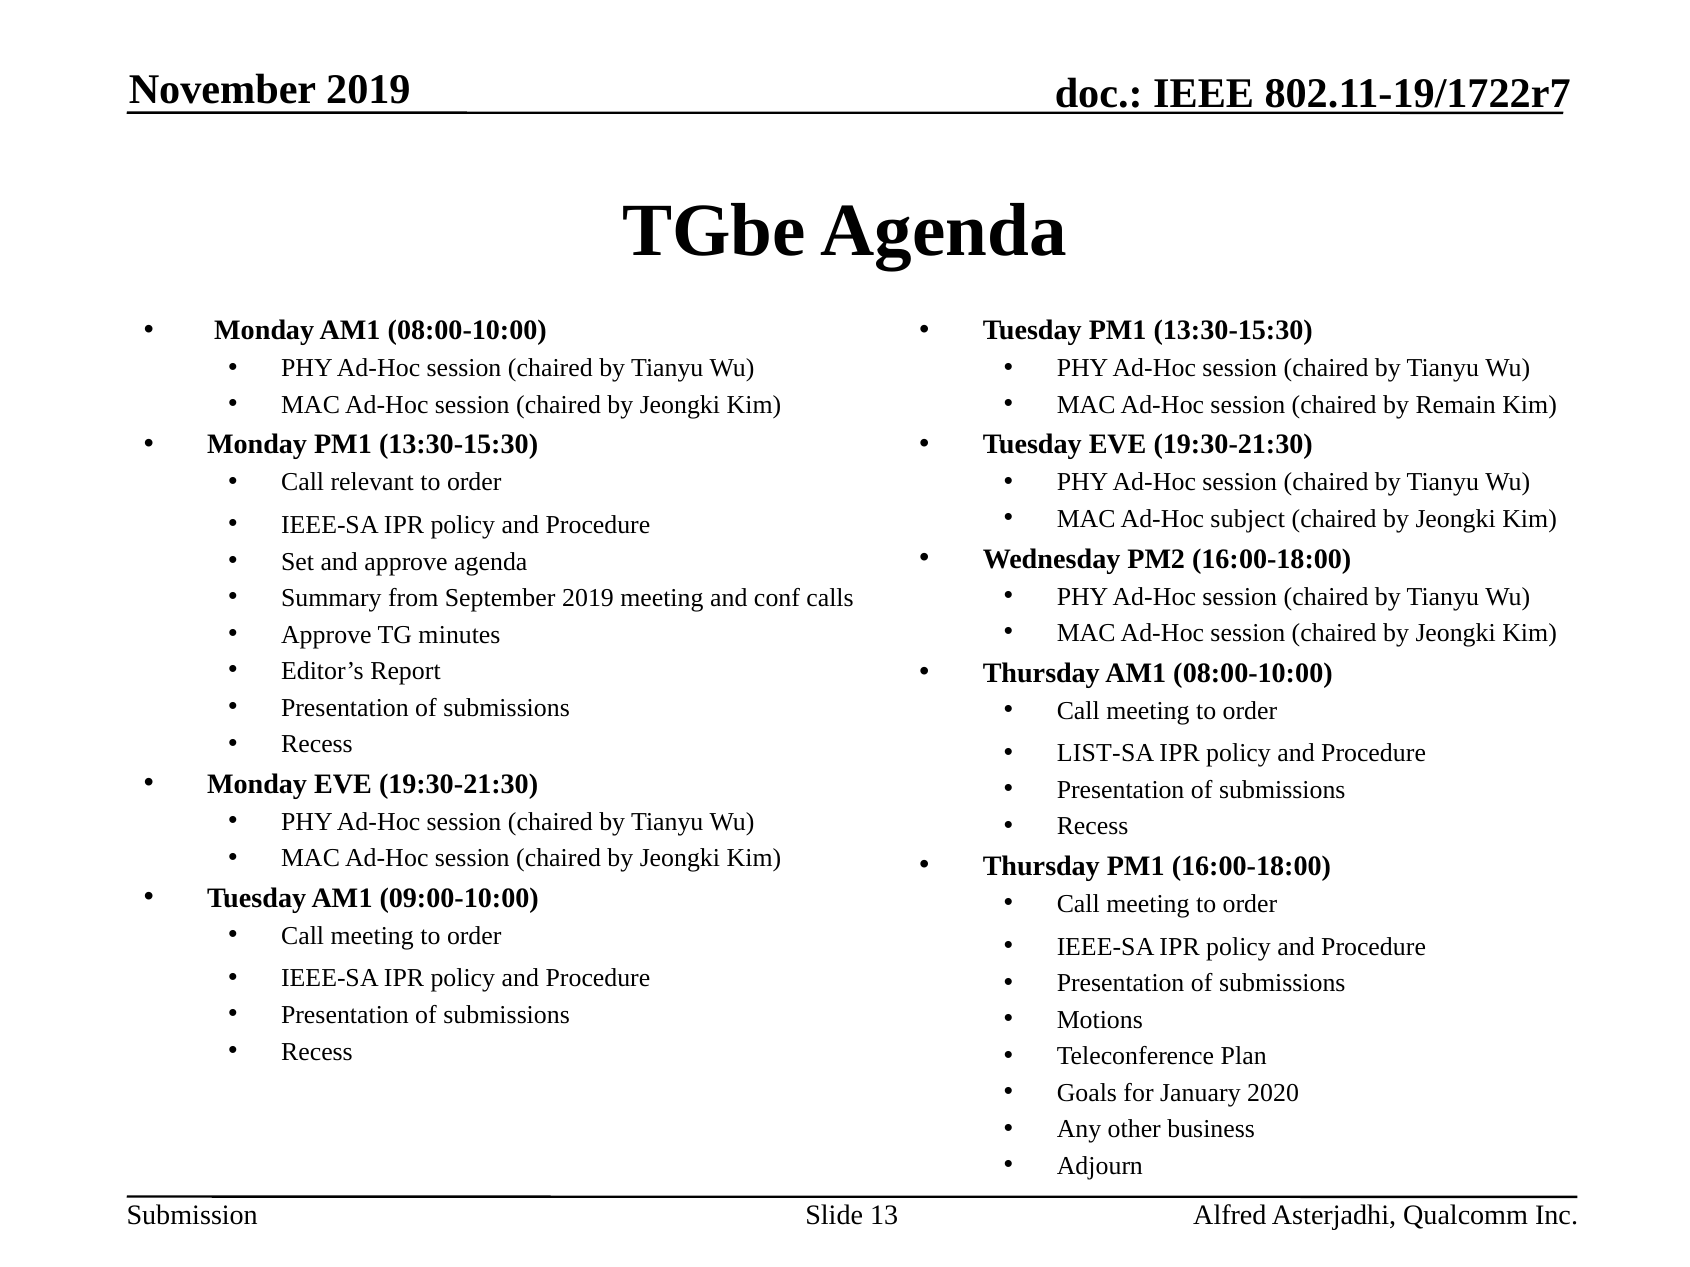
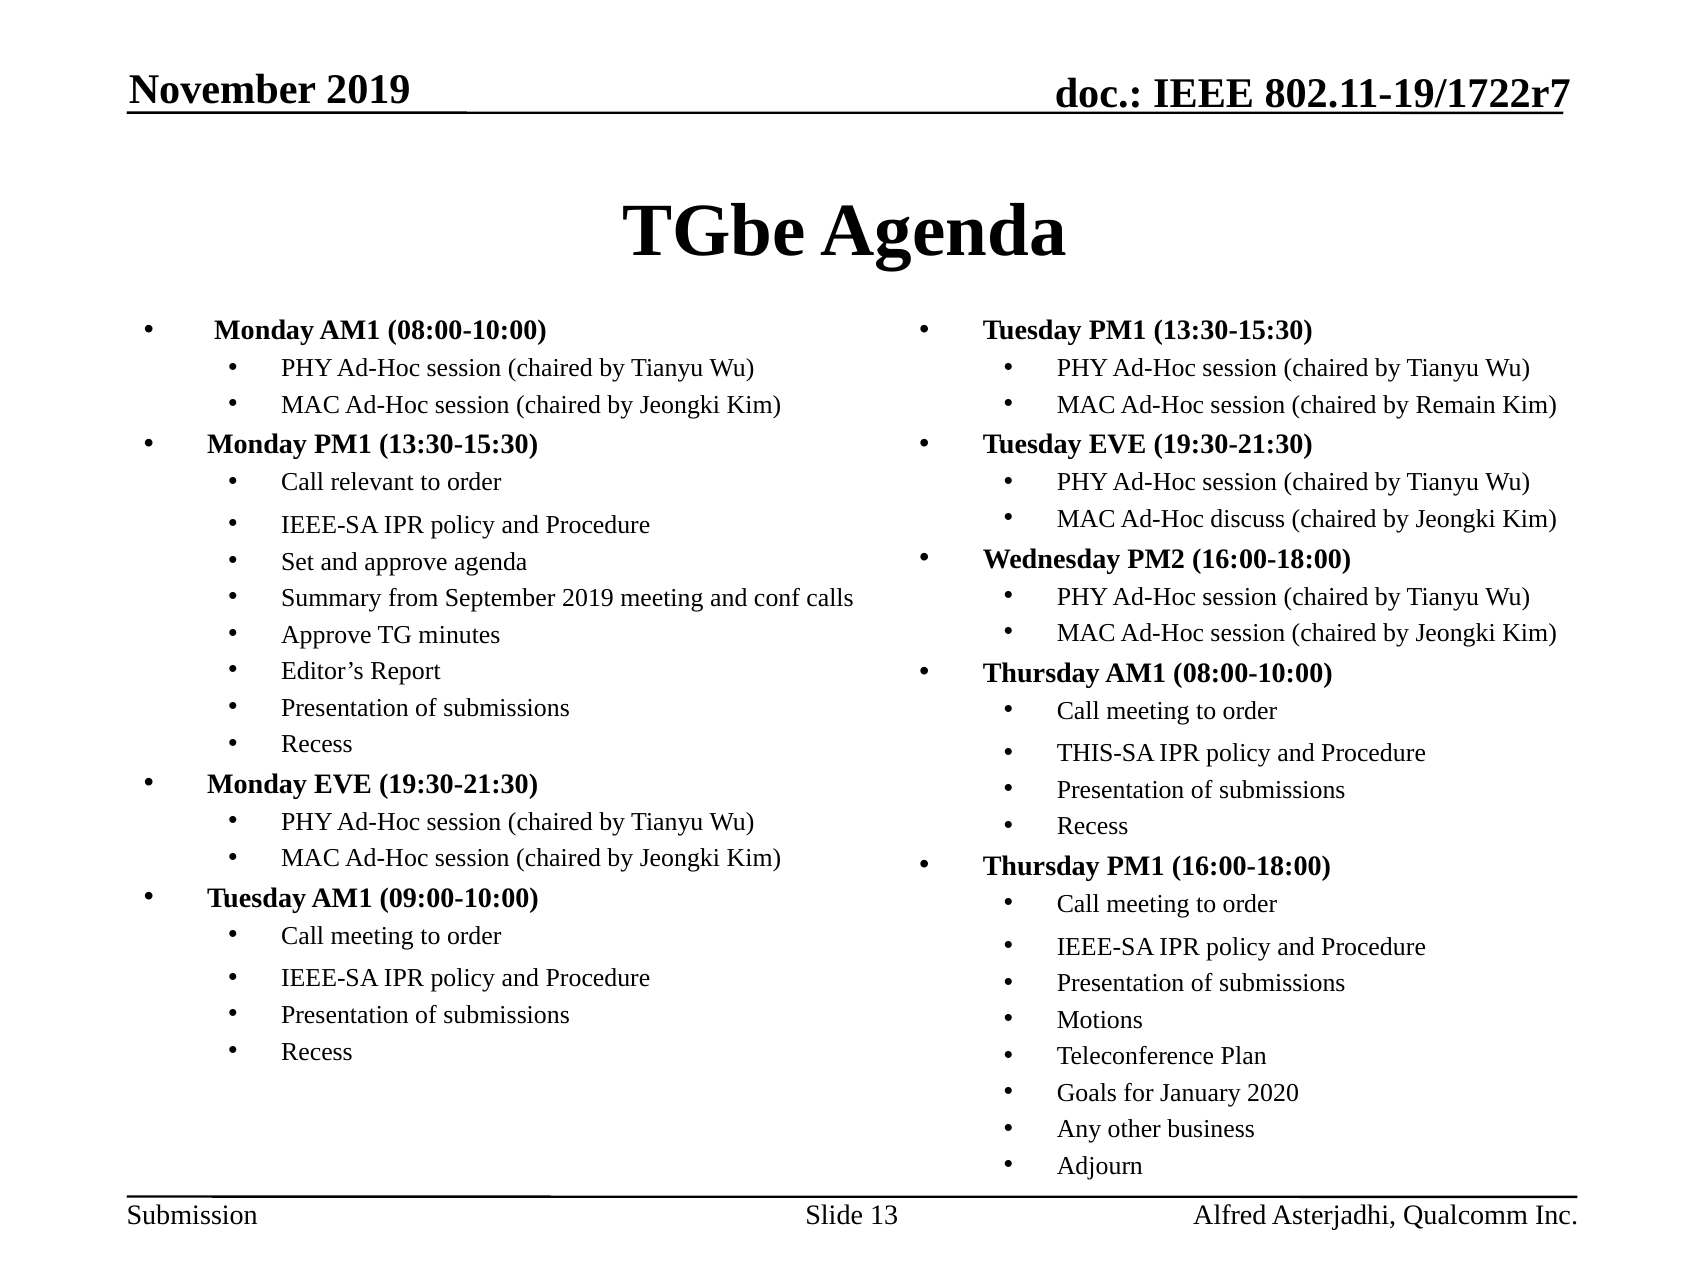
subject: subject -> discuss (1248, 519)
LIST-SA: LIST-SA -> THIS-SA (1106, 753)
